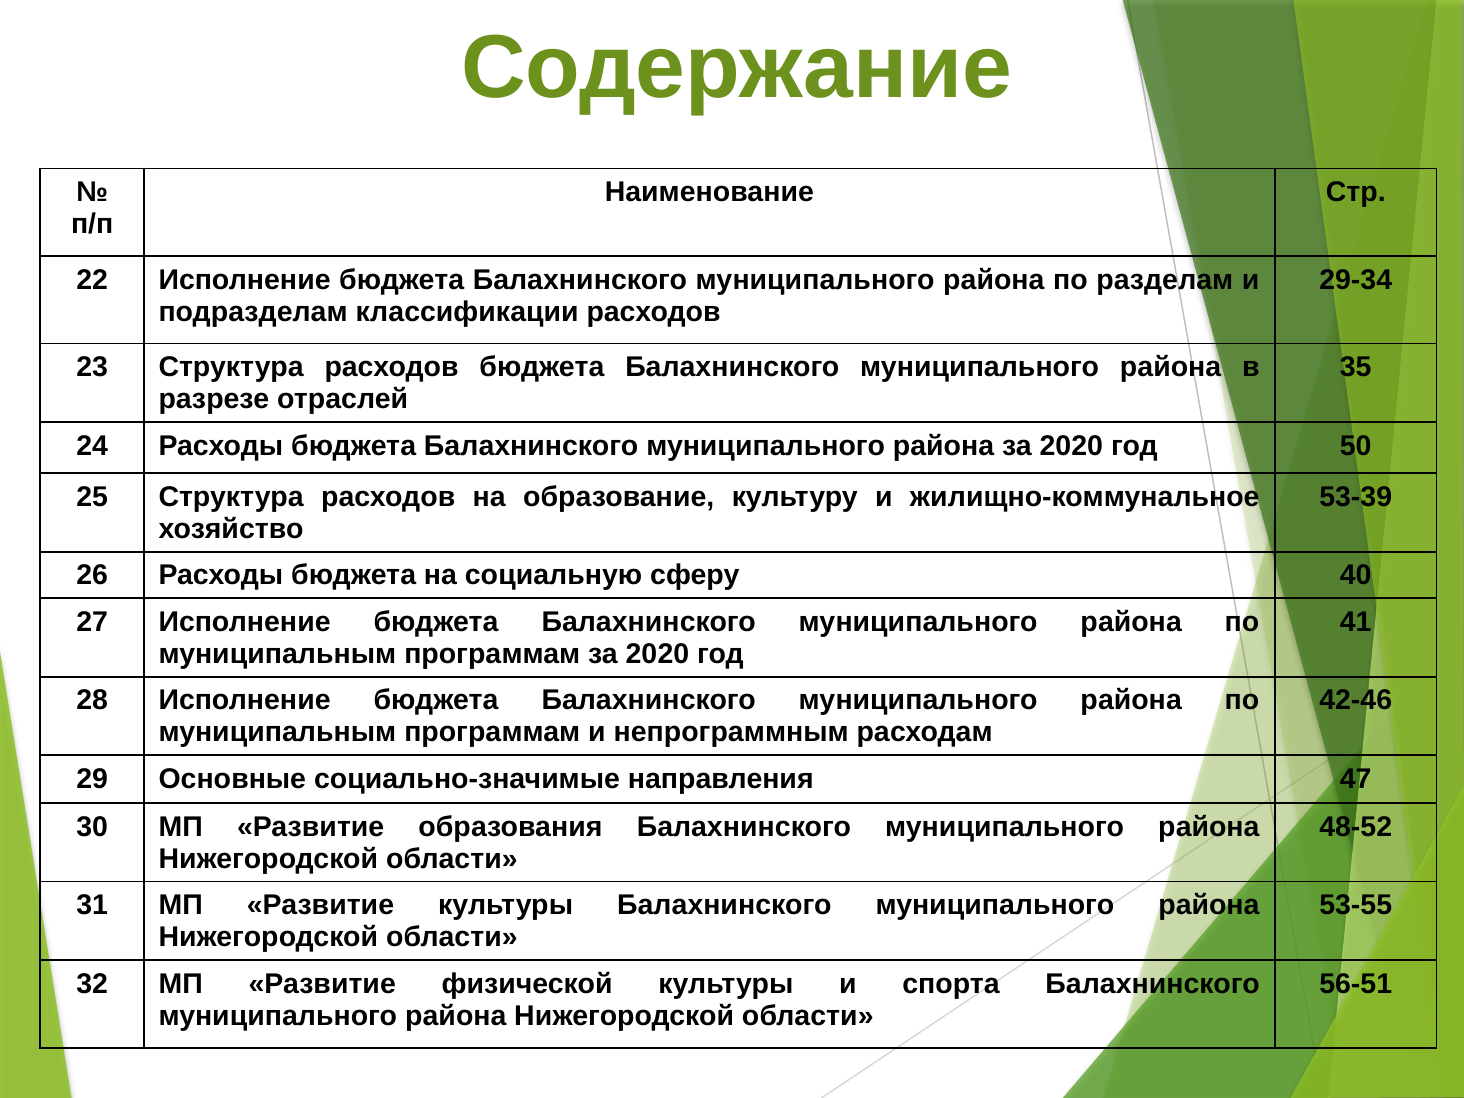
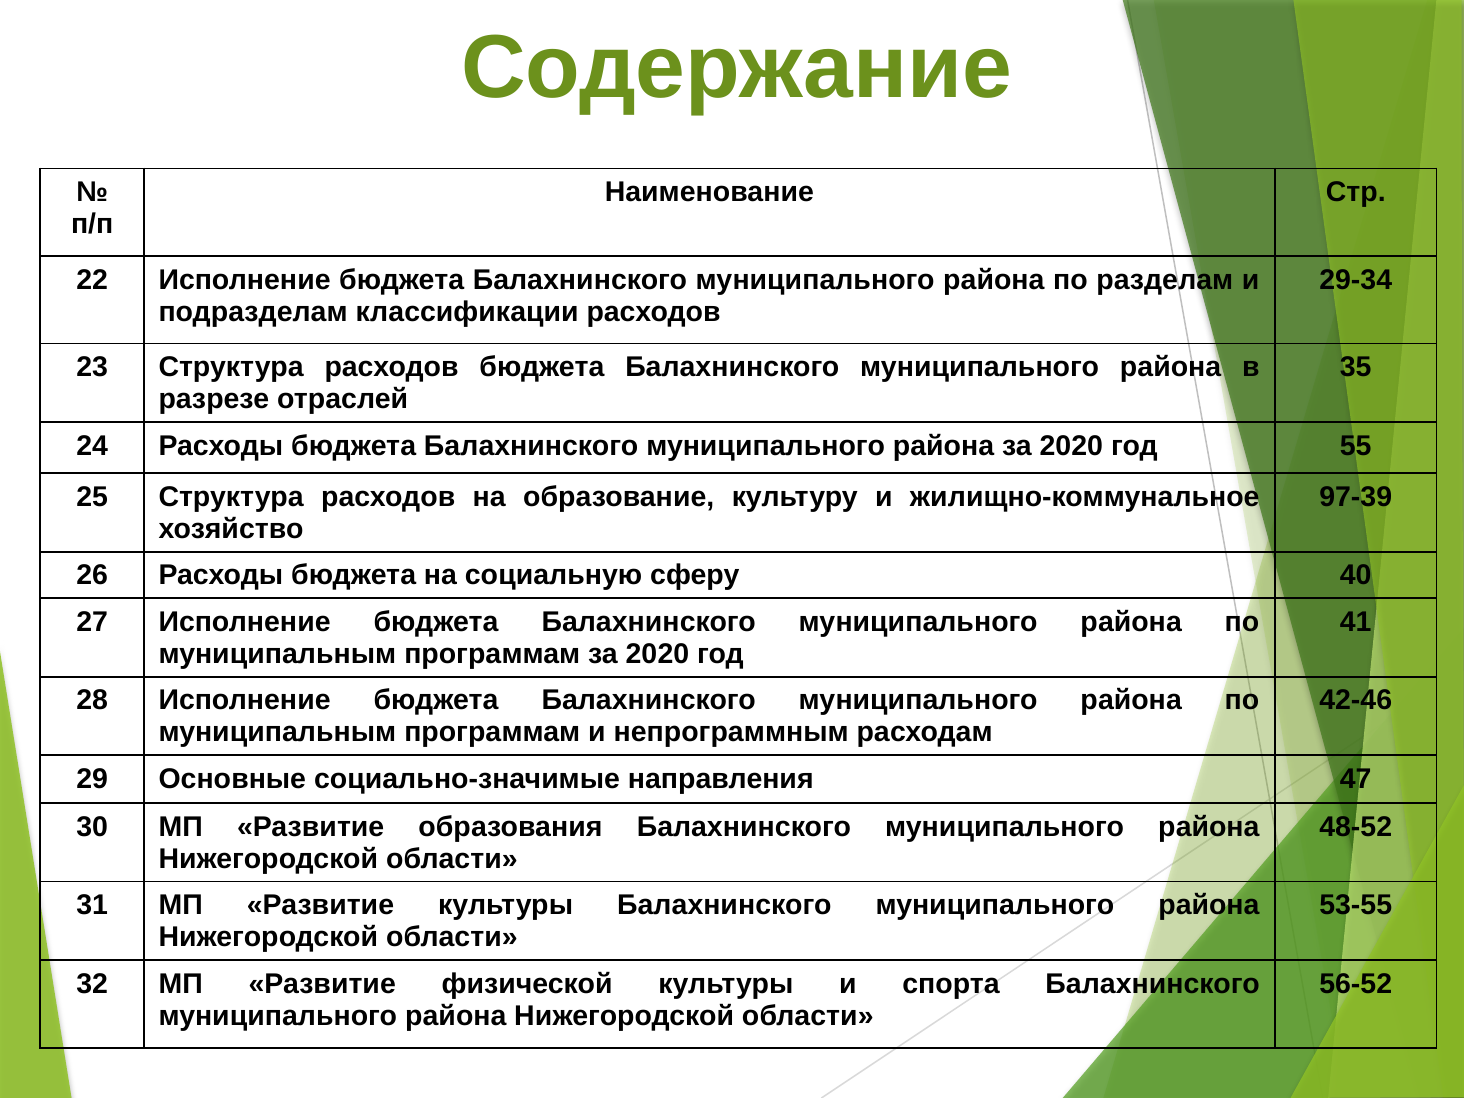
50: 50 -> 55 (1356, 446)
53-39: 53-39 -> 97-39 (1356, 497)
56-51: 56-51 -> 56-52 (1356, 984)
